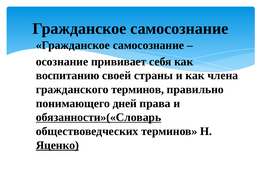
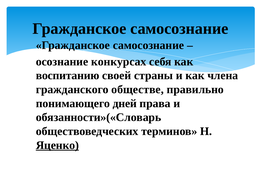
прививает: прививает -> конкурсах (119, 61)
гражданского терминов: терминов -> обществе (138, 89)
обязанности»(«Словарь underline: present -> none (98, 117)
